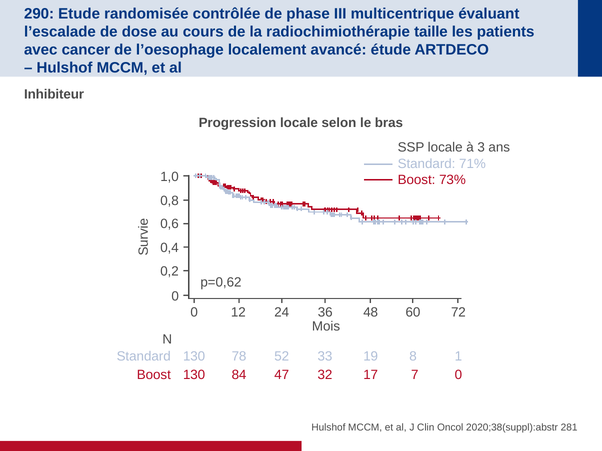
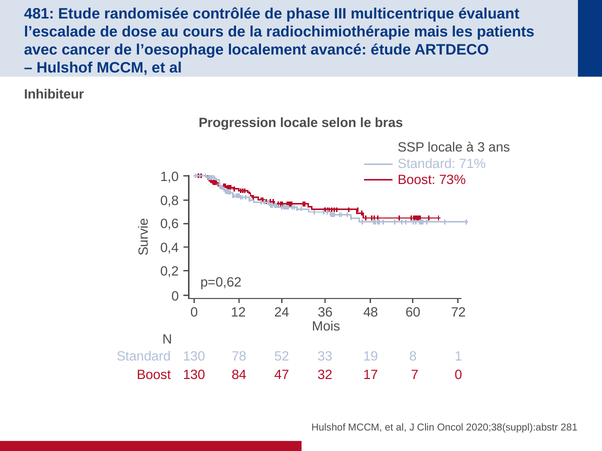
290: 290 -> 481 (39, 14)
taille: taille -> mais (431, 32)
